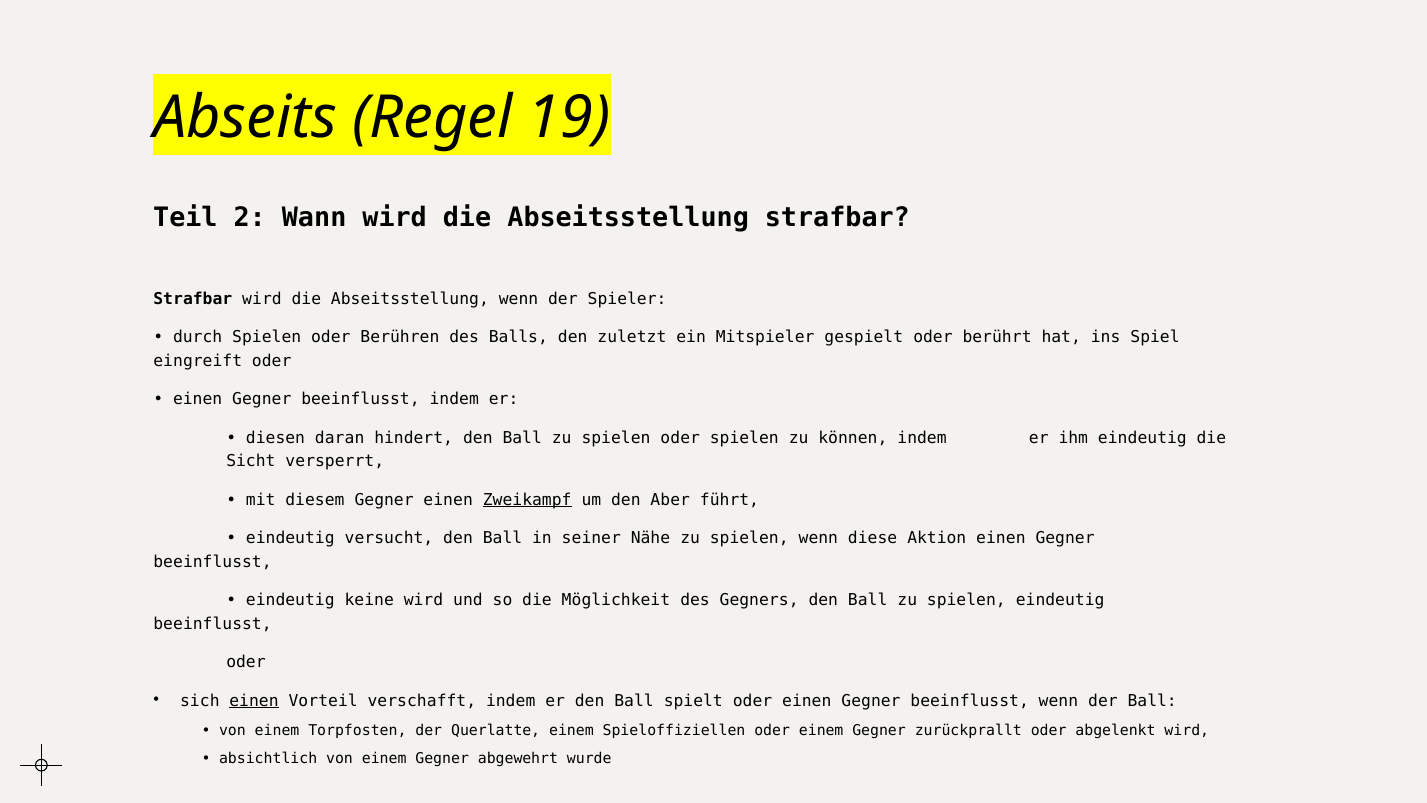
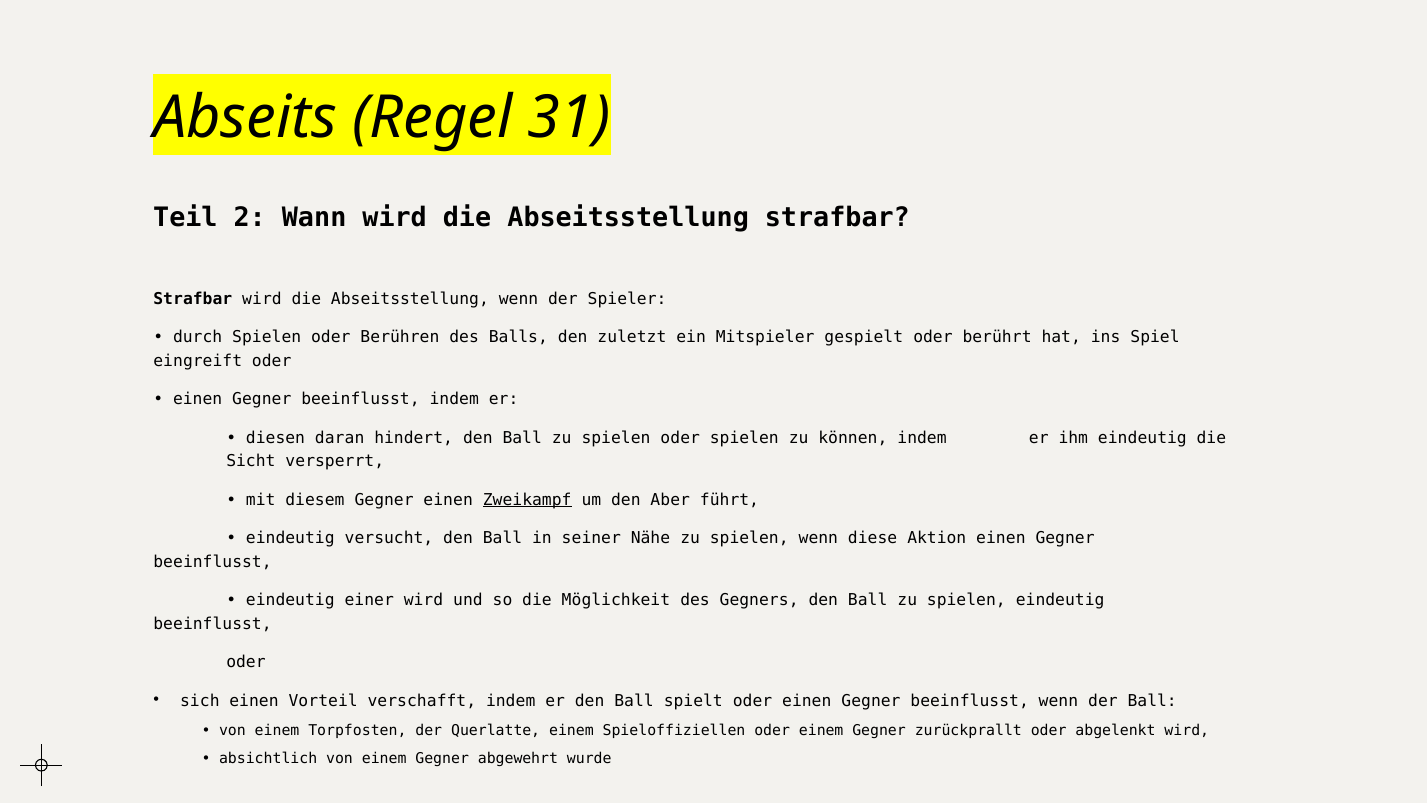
19: 19 -> 31 (569, 118)
keine: keine -> einer (369, 600)
einen underline: present -> none (254, 700)
